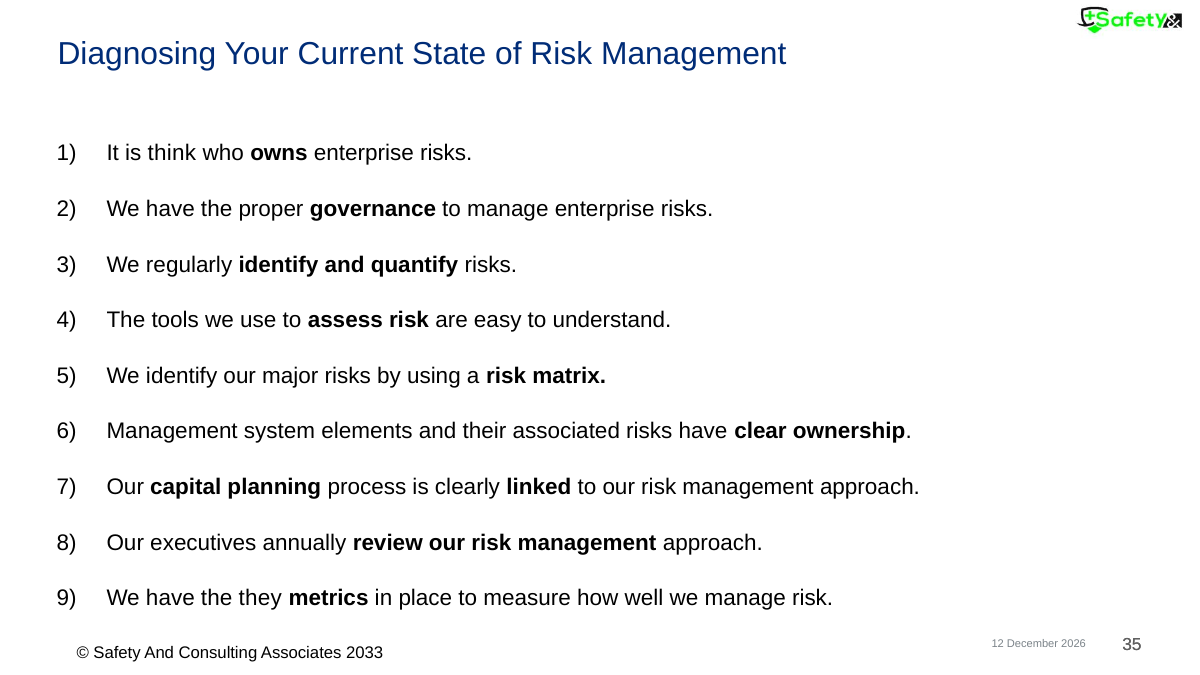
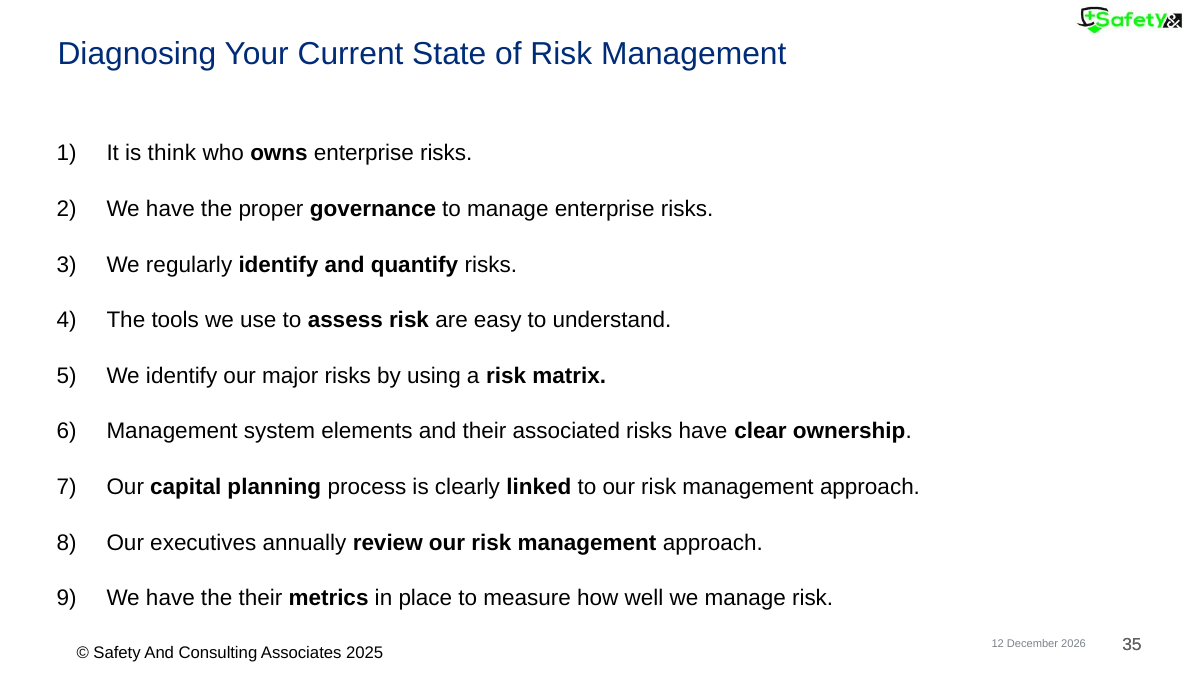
the they: they -> their (260, 598)
2033: 2033 -> 2025 (365, 653)
